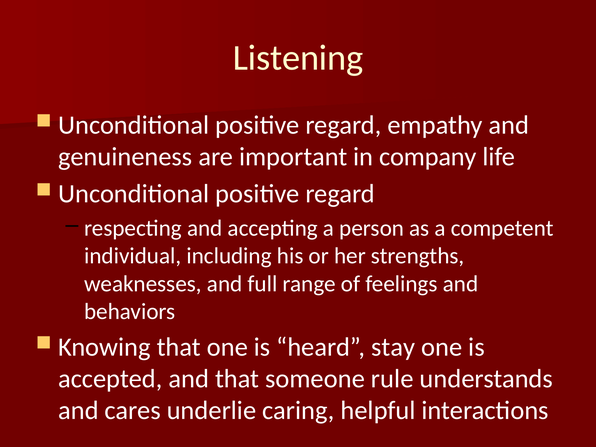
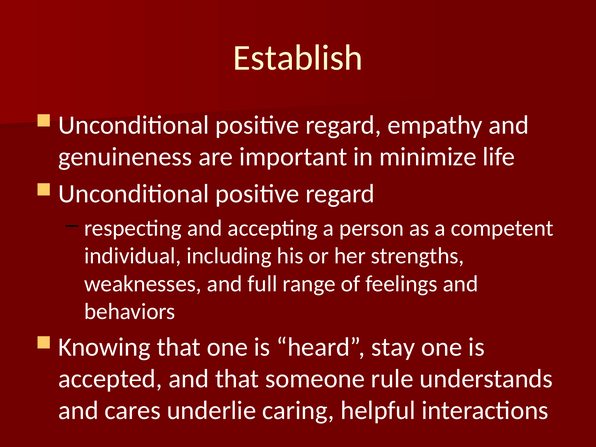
Listening: Listening -> Establish (298, 58)
company: company -> minimize (428, 157)
